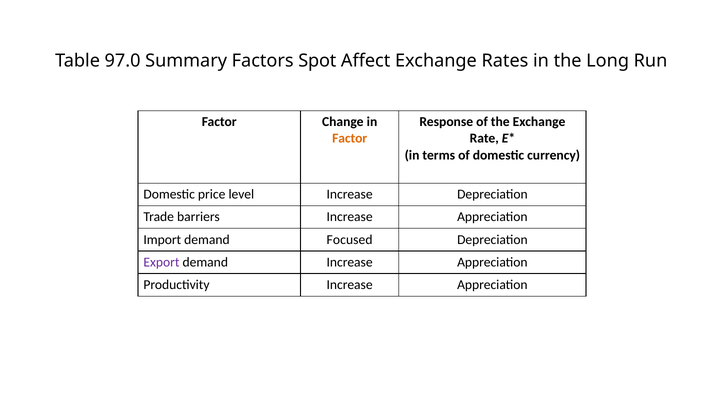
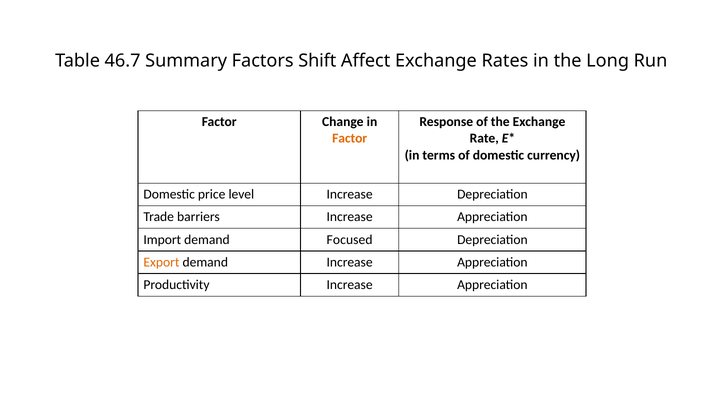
97.0: 97.0 -> 46.7 (123, 61)
Spot: Spot -> Shift (317, 61)
Export colour: purple -> orange (161, 262)
